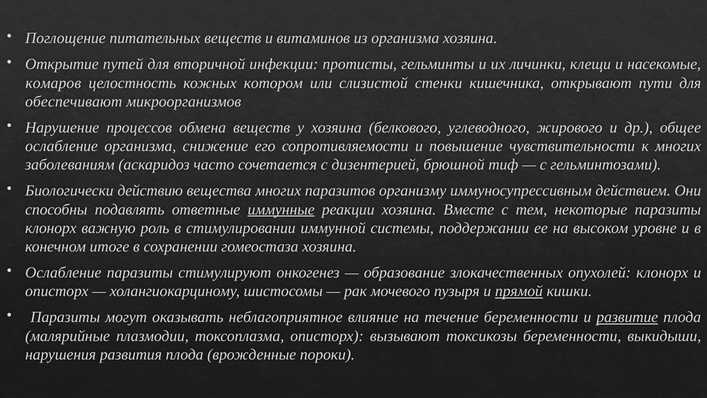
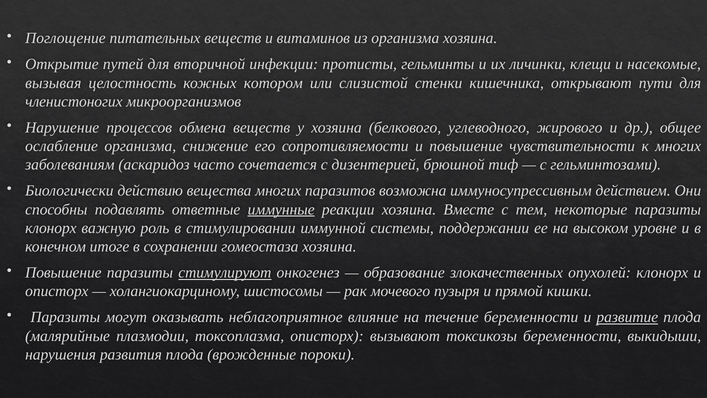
комаров: комаров -> вызывая (53, 83)
обеспечивают: обеспечивают -> членистоногих (74, 101)
организму: организму -> возможна (413, 191)
Ослабление: Ослабление -> Повышение (63, 272)
стимулируют underline: none -> present (225, 272)
прямой underline: present -> none (519, 291)
